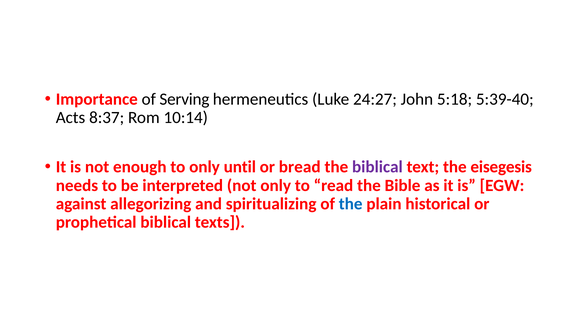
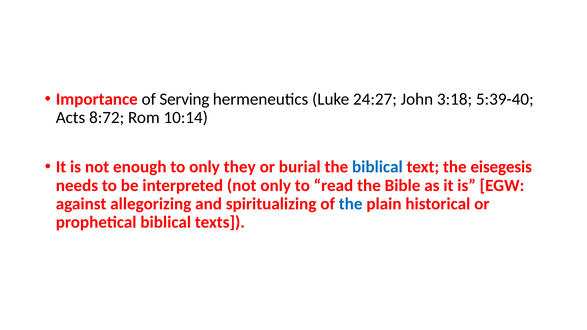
5:18: 5:18 -> 3:18 (455, 99)
8:37: 8:37 -> 8:72 (107, 118)
until: until -> they (240, 167)
bread: bread -> burial (300, 167)
biblical colour: purple -> blue (377, 167)
